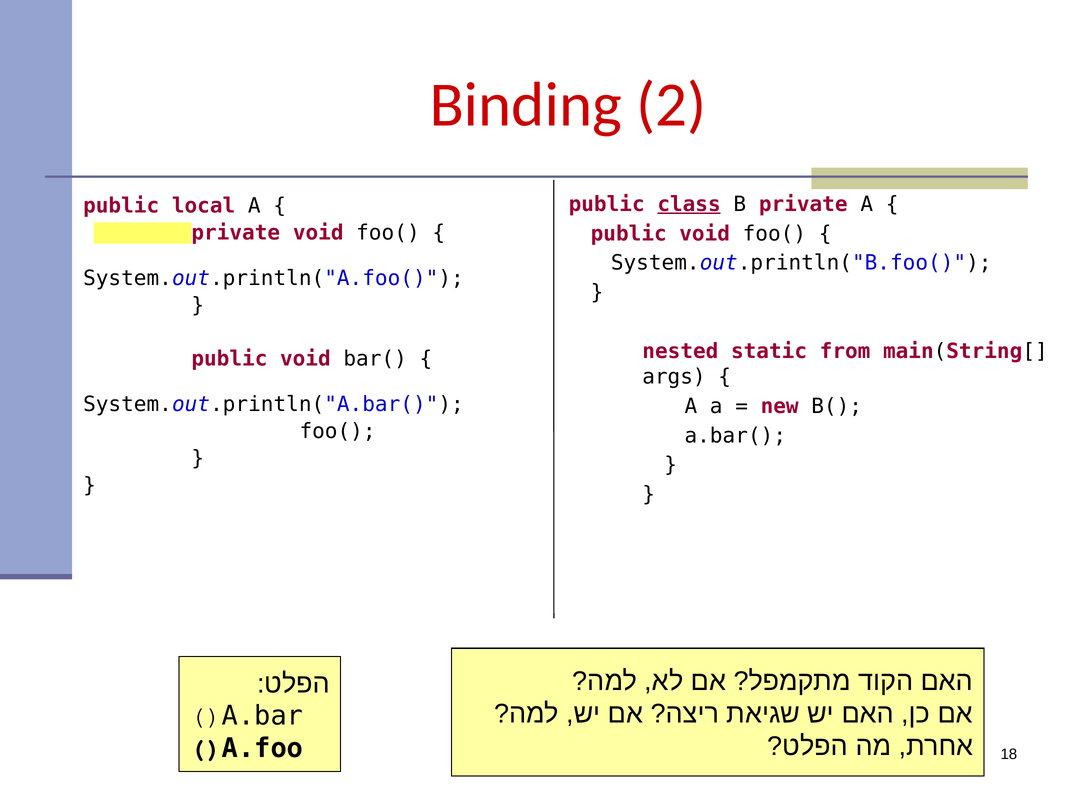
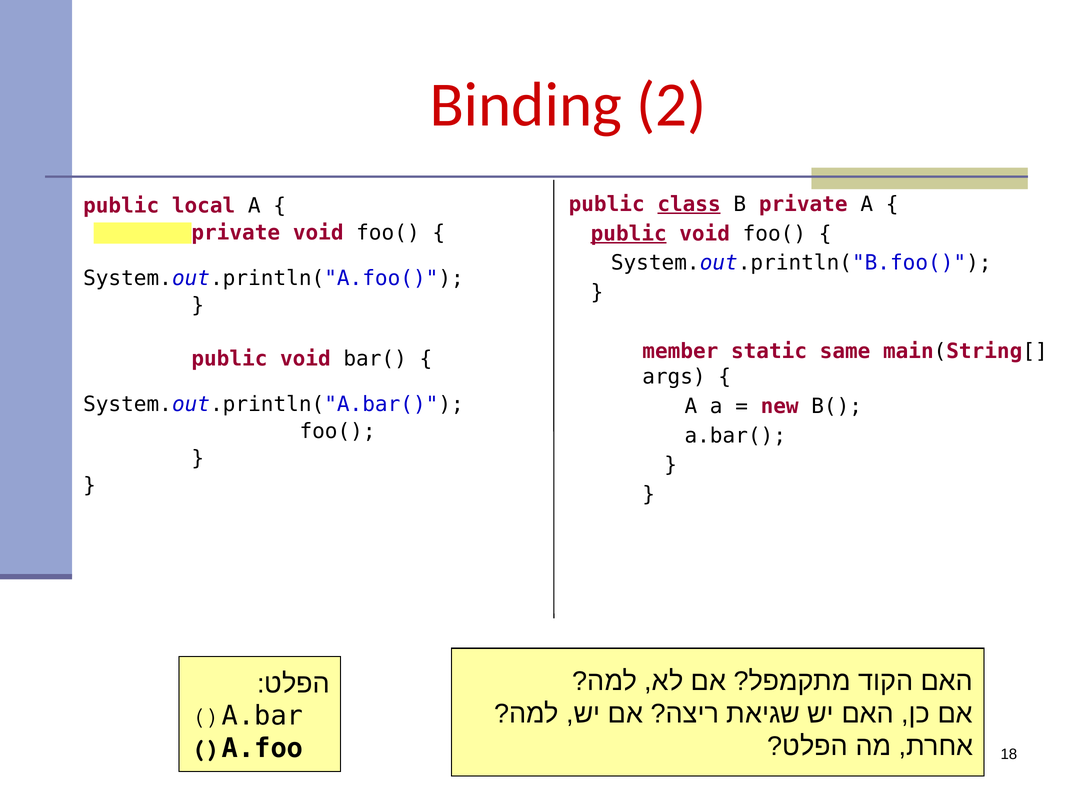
public underline: none -> present (629, 234)
nested: nested -> member (680, 352)
from: from -> same (845, 352)
